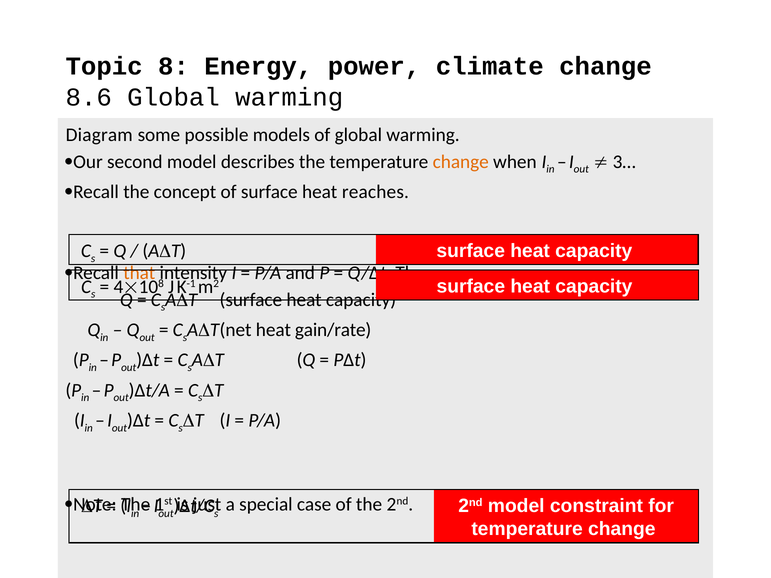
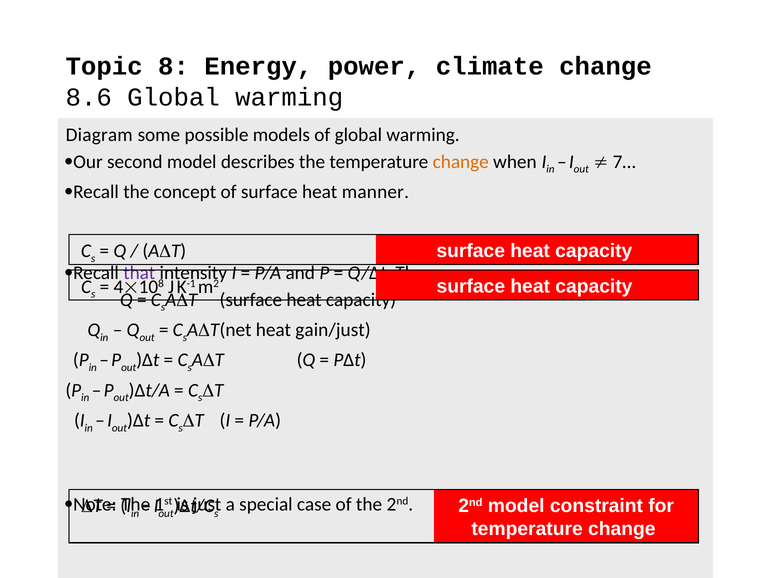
3…: 3… -> 7… (624, 162)
reaches: reaches -> manner (375, 192)
that colour: orange -> purple (139, 273)
gain/rate: gain/rate -> gain/just (333, 330)
